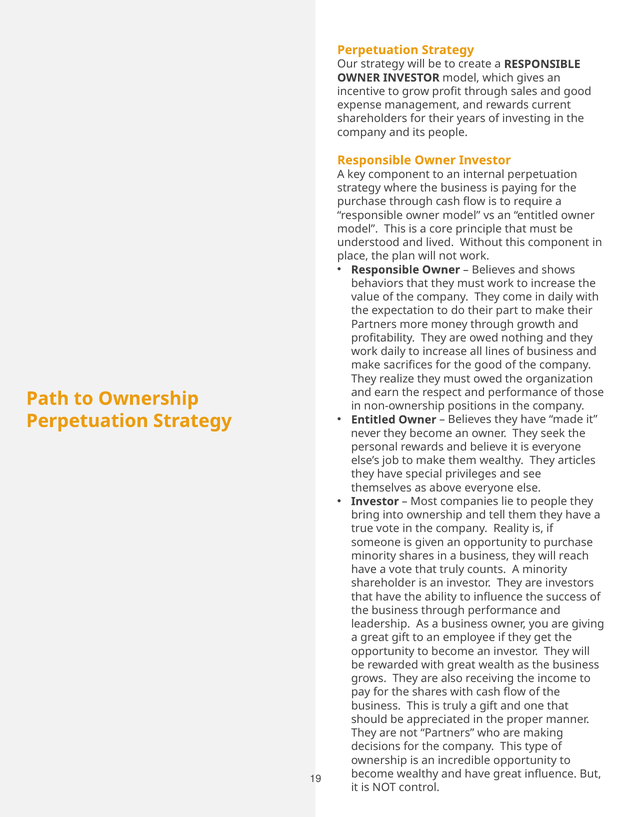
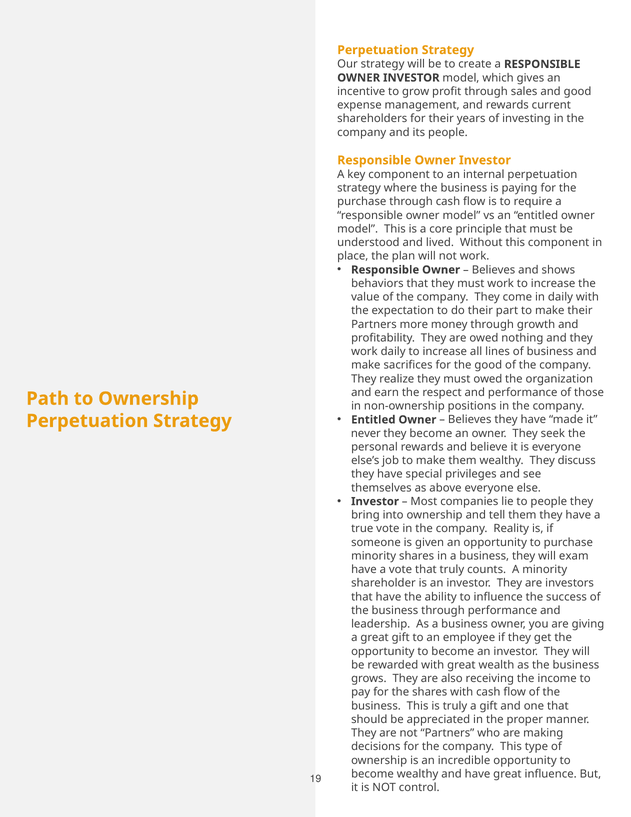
articles: articles -> discuss (577, 460)
reach: reach -> exam (574, 556)
